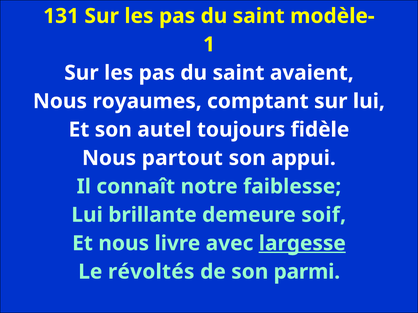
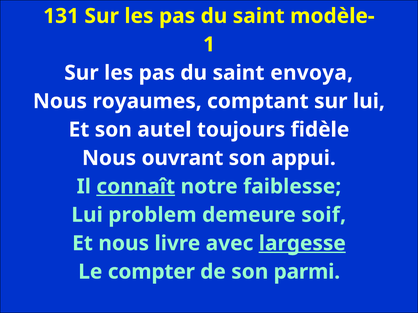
avaient: avaient -> envoya (312, 73)
partout: partout -> ouvrant (182, 158)
connaît underline: none -> present (136, 187)
brillante: brillante -> problem (152, 215)
révoltés: révoltés -> compter (151, 272)
